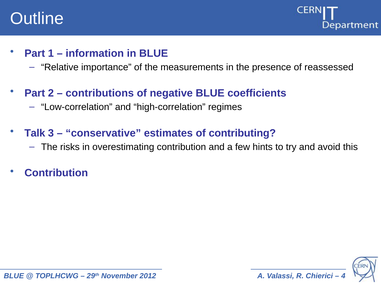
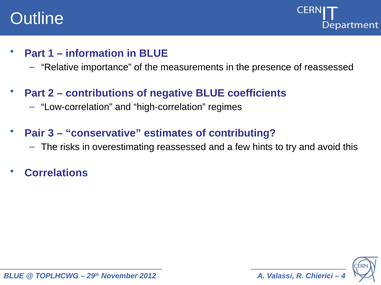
Talk: Talk -> Pair (35, 133)
overestimating contribution: contribution -> reassessed (181, 147)
Contribution: Contribution -> Correlations (56, 173)
